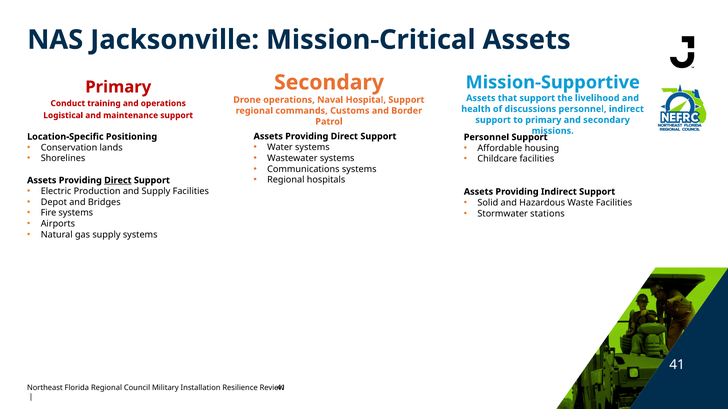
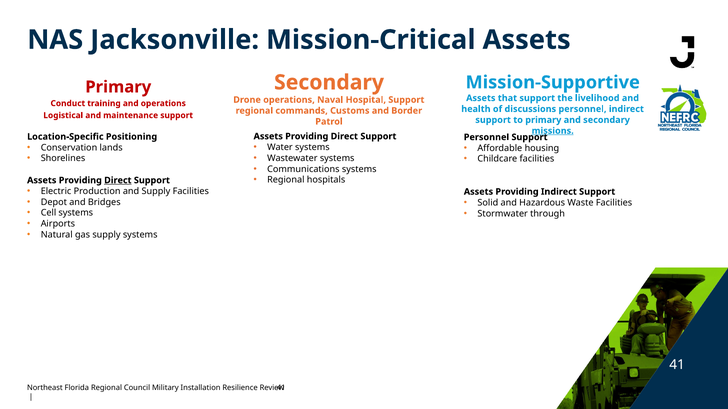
missions underline: none -> present (553, 131)
Fire: Fire -> Cell (48, 213)
stations: stations -> through (548, 214)
